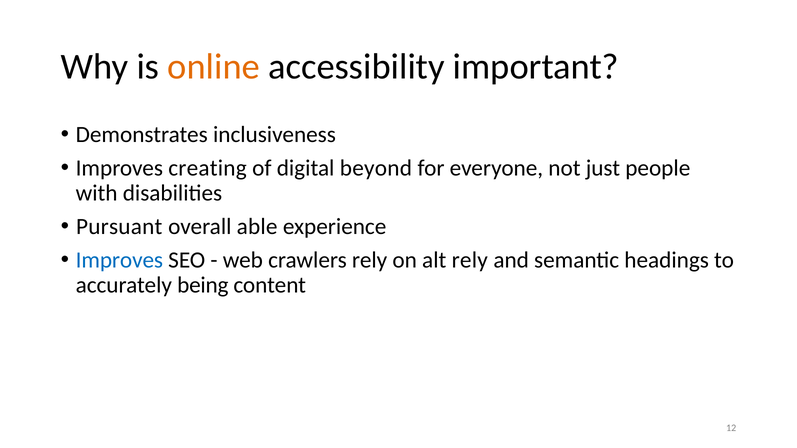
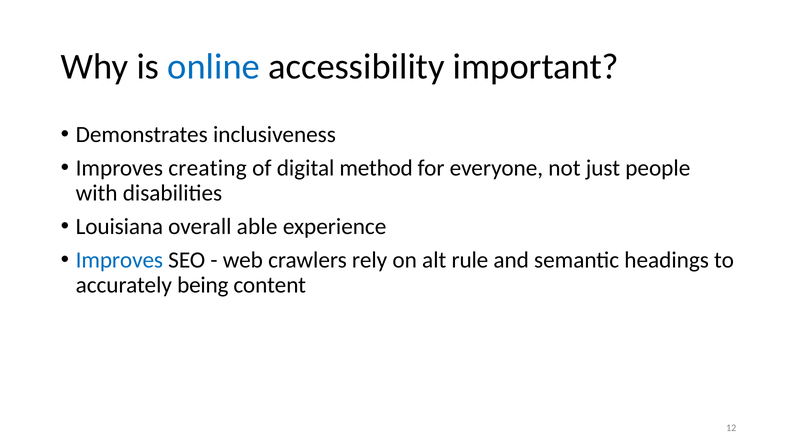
online colour: orange -> blue (214, 67)
beyond: beyond -> method (376, 168)
Pursuant: Pursuant -> Louisiana (119, 227)
alt rely: rely -> rule (470, 260)
